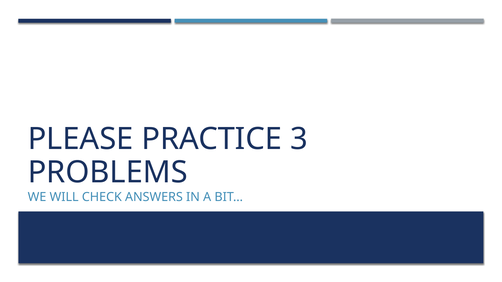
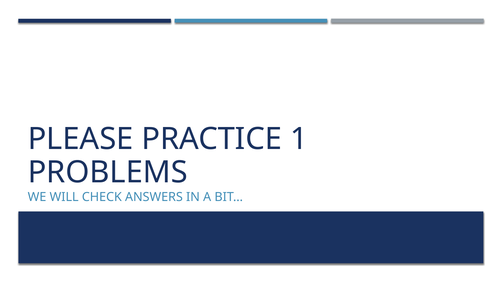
3: 3 -> 1 (299, 139)
